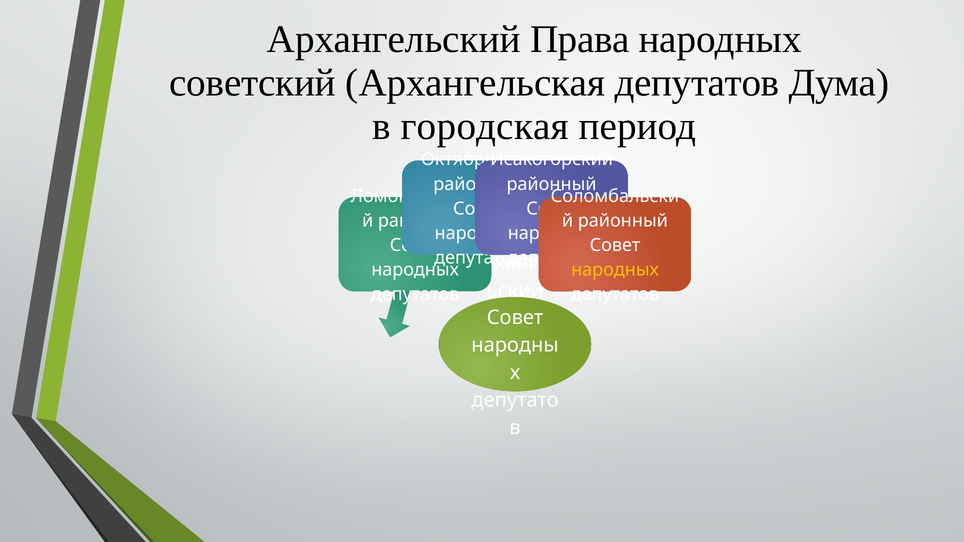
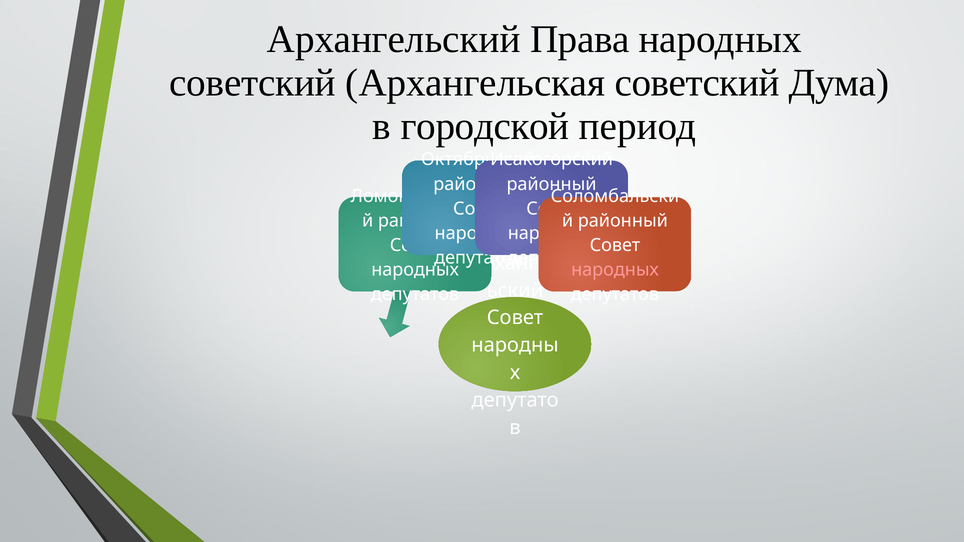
Архангельская депутатов: депутатов -> советский (697, 83)
городская: городская -> городской (485, 126)
народных colour: yellow -> pink (615, 270)
